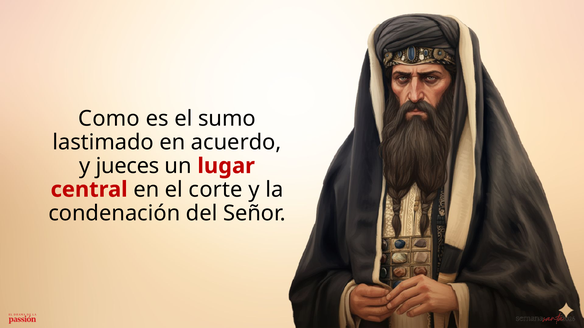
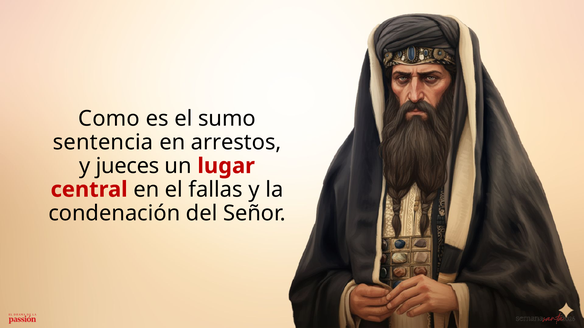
lastimado: lastimado -> sentencia (103, 143)
acuerdo: acuerdo -> arrestos (236, 143)
corte: corte -> fallas (216, 190)
